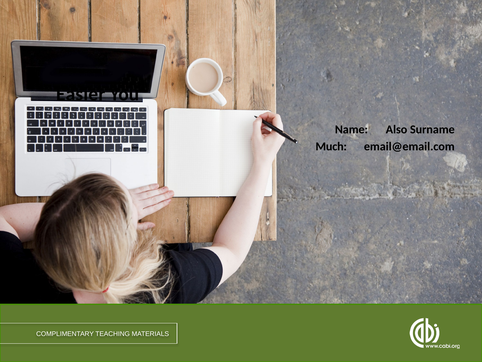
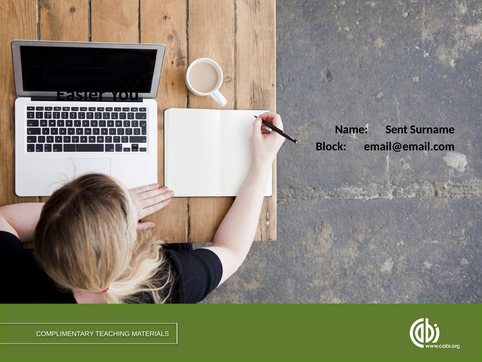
Also: Also -> Sent (397, 130)
Much: Much -> Block (331, 146)
